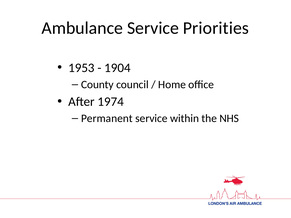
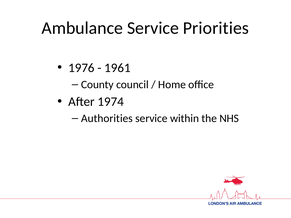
1953: 1953 -> 1976 (81, 68)
1904: 1904 -> 1961 (117, 68)
Permanent: Permanent -> Authorities (107, 119)
